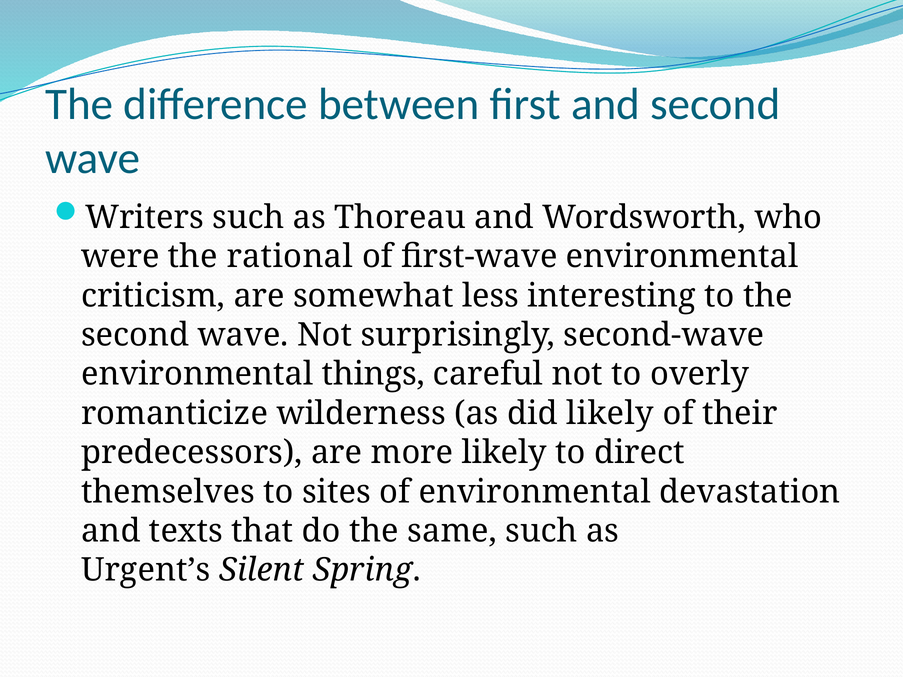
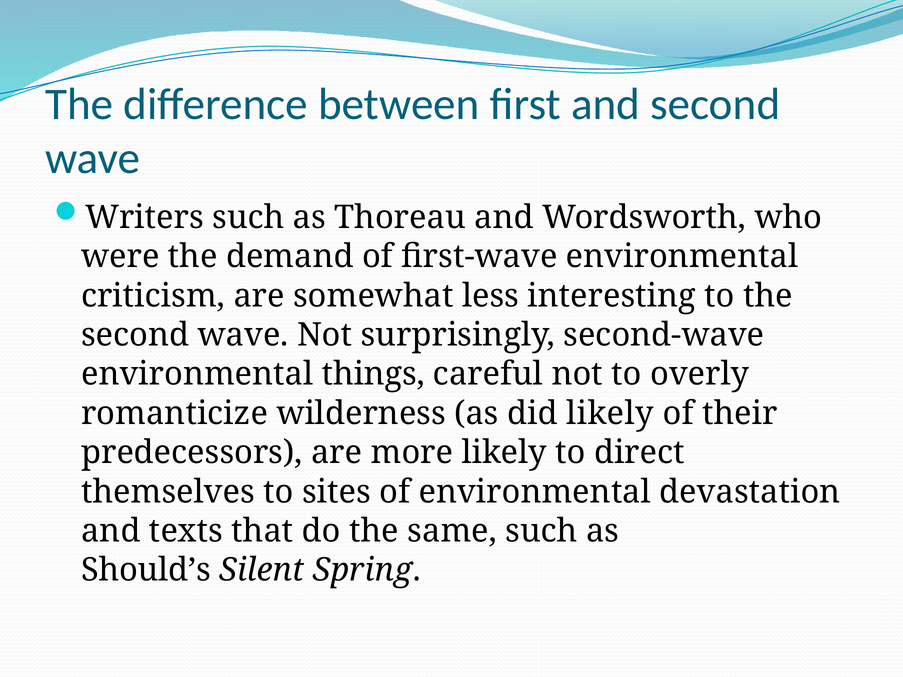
rational: rational -> demand (290, 257)
Urgent’s: Urgent’s -> Should’s (146, 570)
